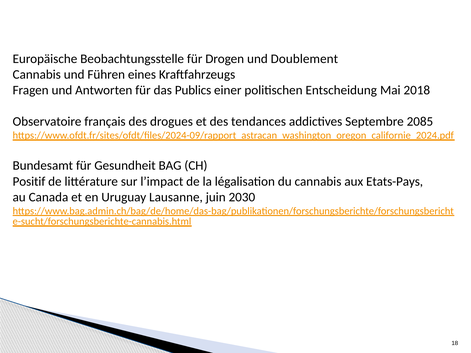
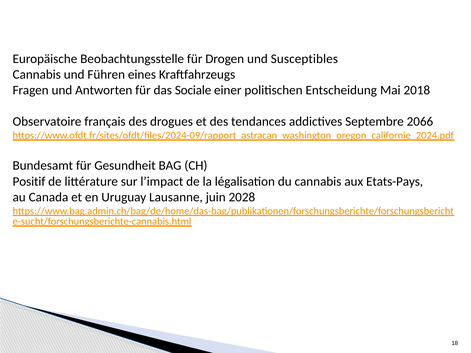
Doublement: Doublement -> Susceptibles (304, 59)
Publics: Publics -> Sociale (193, 90)
2085: 2085 -> 2066 (420, 122)
2030: 2030 -> 2028 (242, 197)
